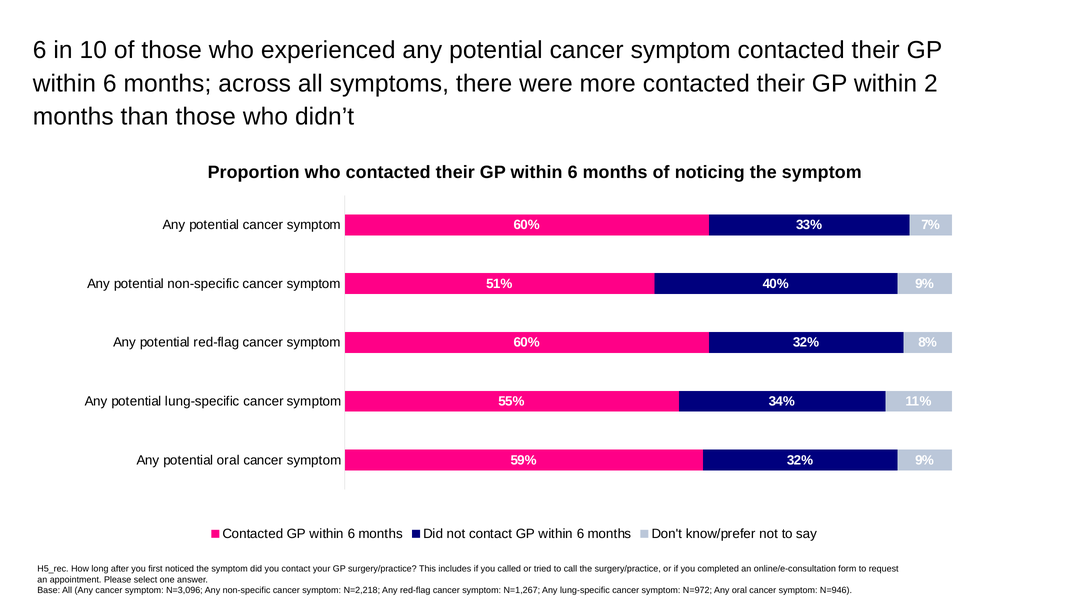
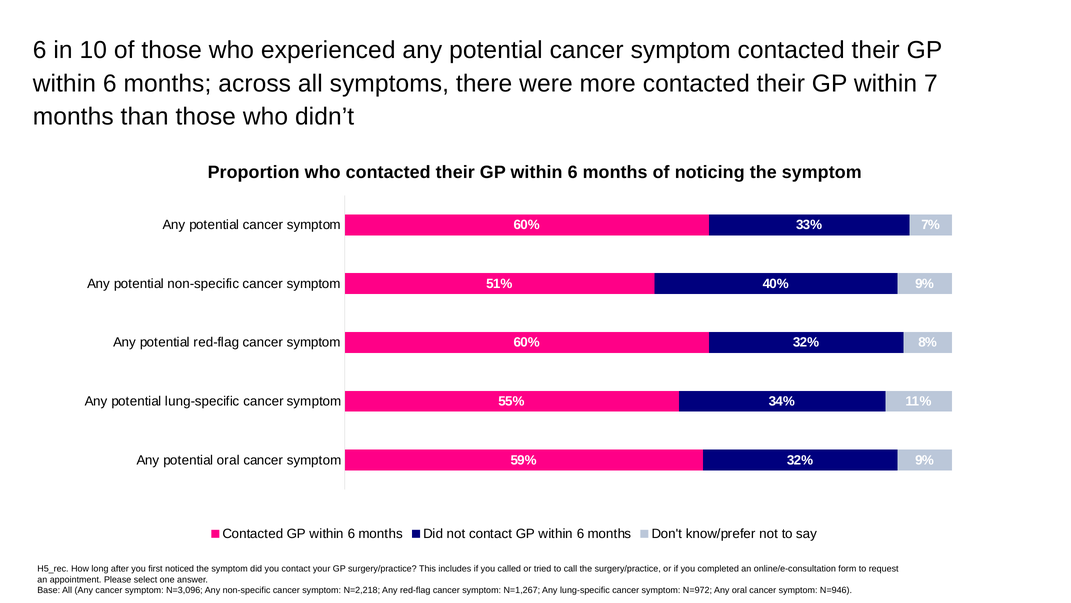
2: 2 -> 7 (931, 83)
